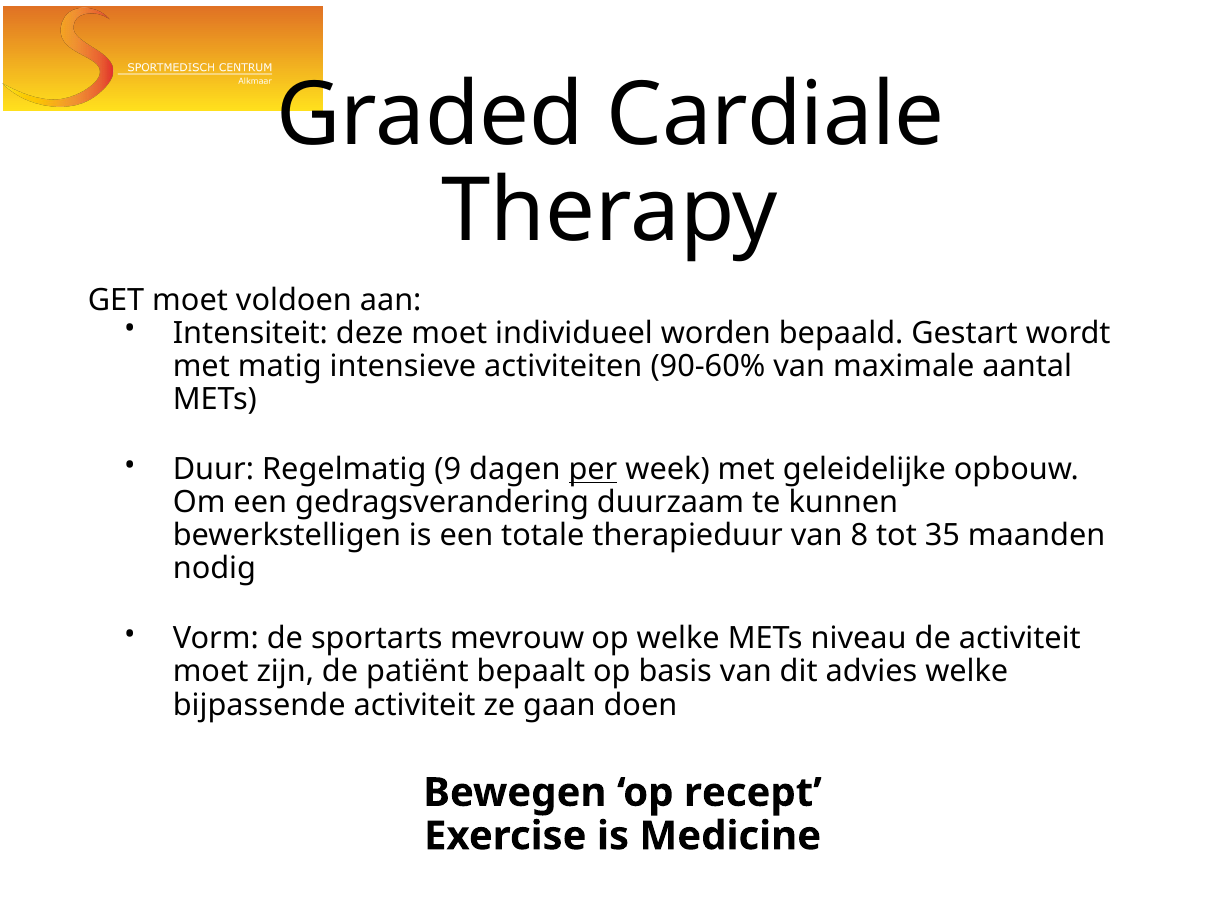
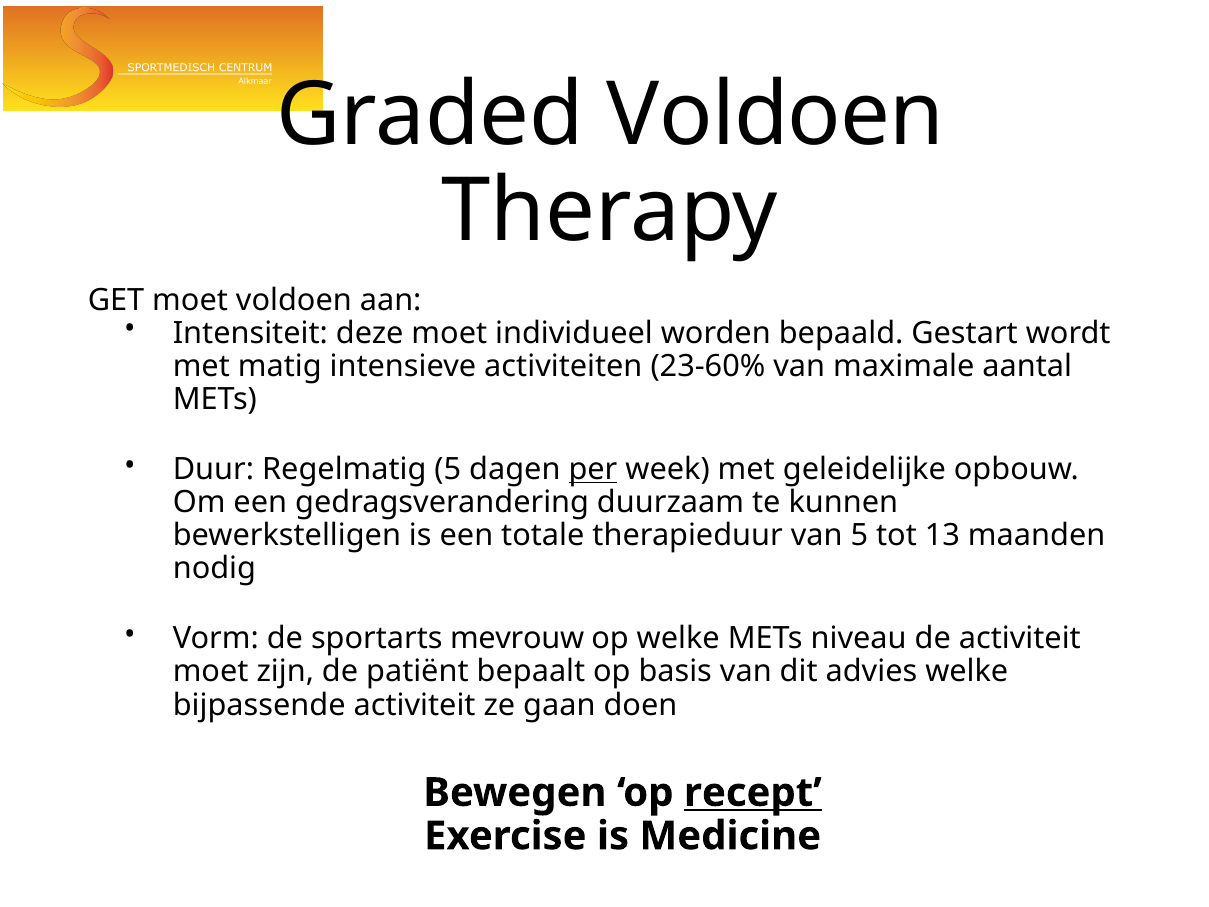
Graded Cardiale: Cardiale -> Voldoen (776, 115)
90-60%: 90-60% -> 23-60% (708, 366)
Regelmatig 9: 9 -> 5 (448, 469)
van 8: 8 -> 5 (859, 535)
35: 35 -> 13 (942, 535)
recept underline: none -> present (753, 792)
